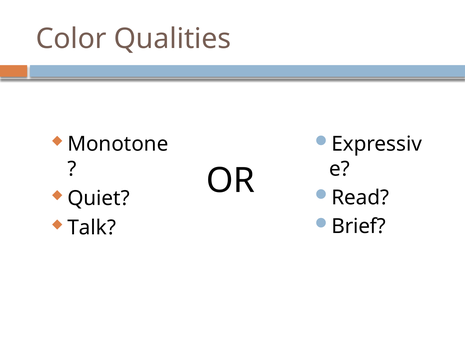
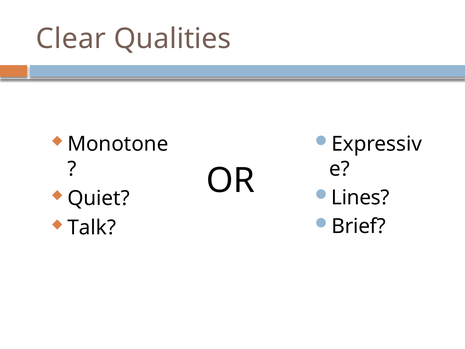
Color: Color -> Clear (71, 39)
Read: Read -> Lines (360, 198)
